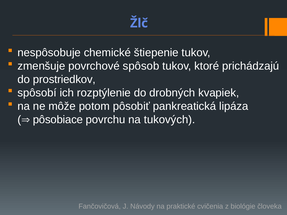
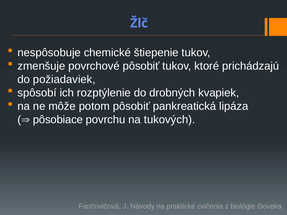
povrchové spôsob: spôsob -> pôsobiť (141, 66)
prostriedkov: prostriedkov -> požiadaviek (64, 80)
